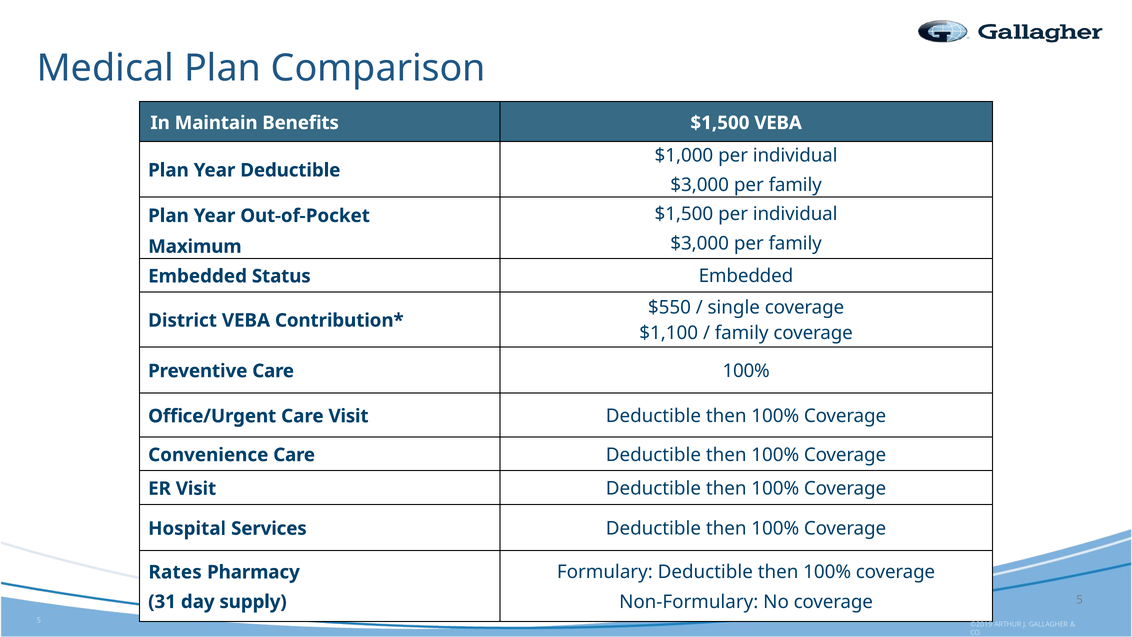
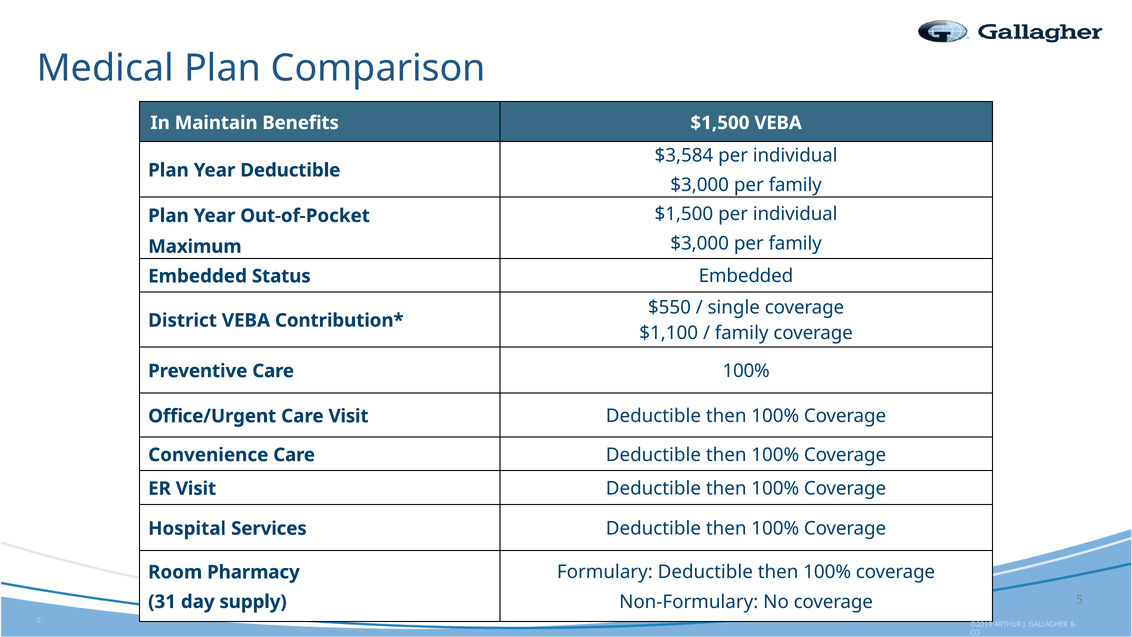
$1,000: $1,000 -> $3,584 (684, 155)
Rates: Rates -> Room (175, 572)
